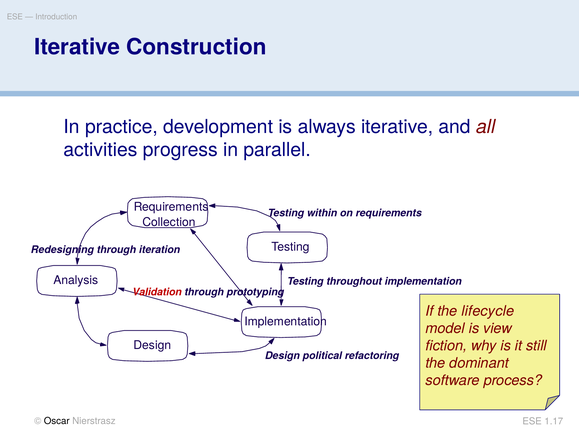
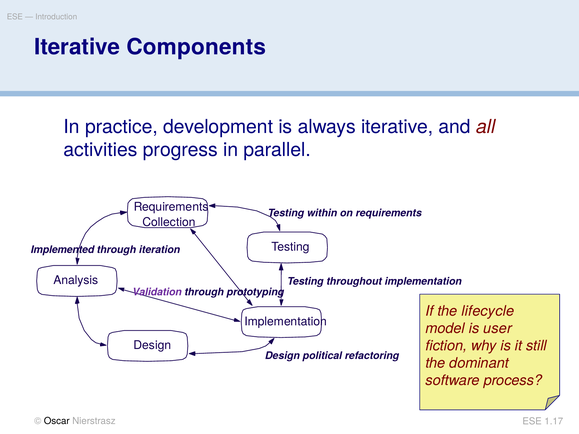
Construction: Construction -> Components (196, 47)
Redesigning: Redesigning -> Implemented (62, 250)
Validation colour: red -> purple (157, 292)
view: view -> user (498, 329)
